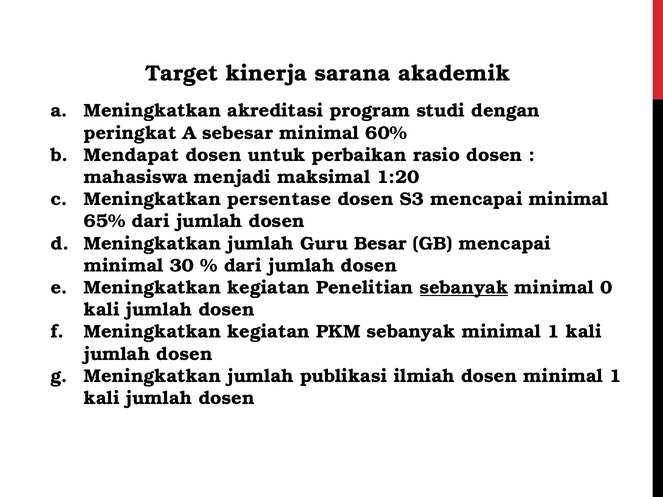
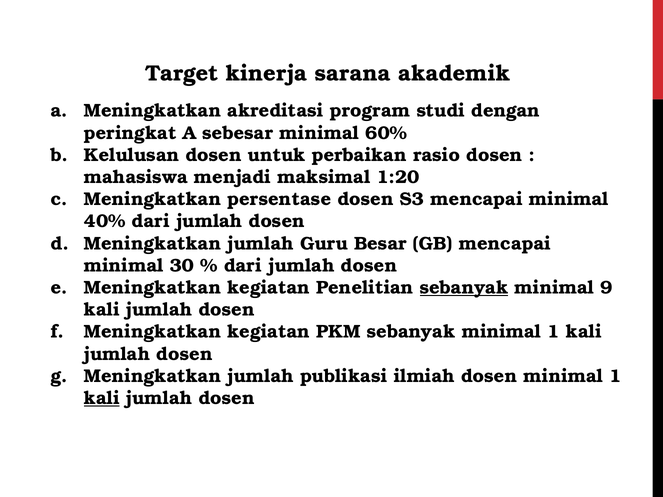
Mendapat: Mendapat -> Kelulusan (132, 155)
65%: 65% -> 40% (105, 222)
0: 0 -> 9 (606, 288)
kali underline: none -> present (102, 398)
